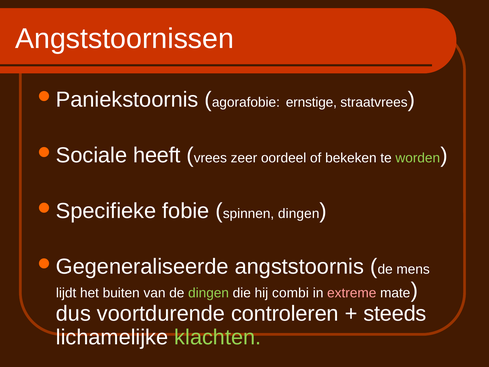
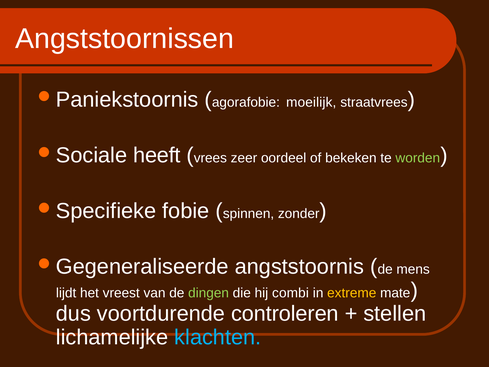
ernstige: ernstige -> moeilijk (311, 102)
spinnen dingen: dingen -> zonder (299, 214)
buiten: buiten -> vreest (121, 293)
extreme colour: pink -> yellow (352, 293)
steeds: steeds -> stellen (395, 314)
klachten colour: light green -> light blue (218, 337)
